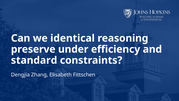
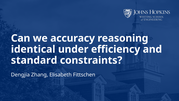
identical: identical -> accuracy (73, 38)
preserve: preserve -> identical (33, 49)
